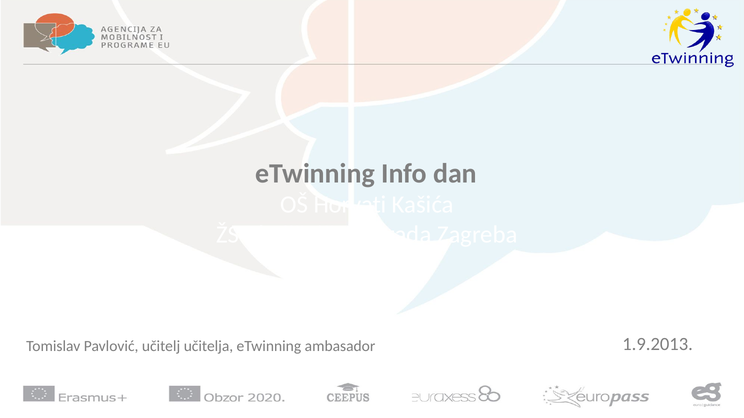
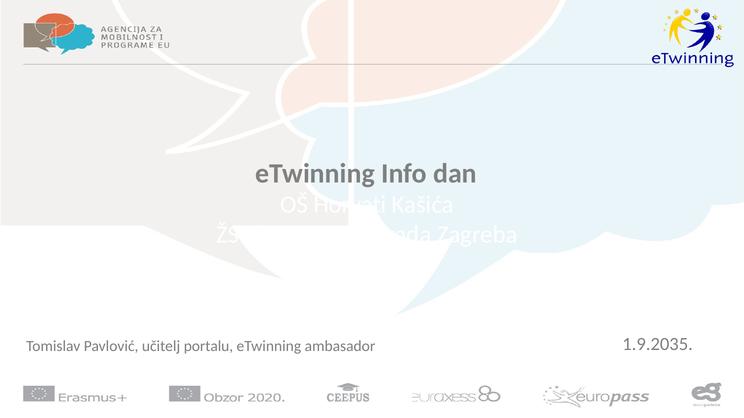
1.9.2013: 1.9.2013 -> 1.9.2035 (658, 345)
učitelja: učitelja -> portalu (208, 346)
